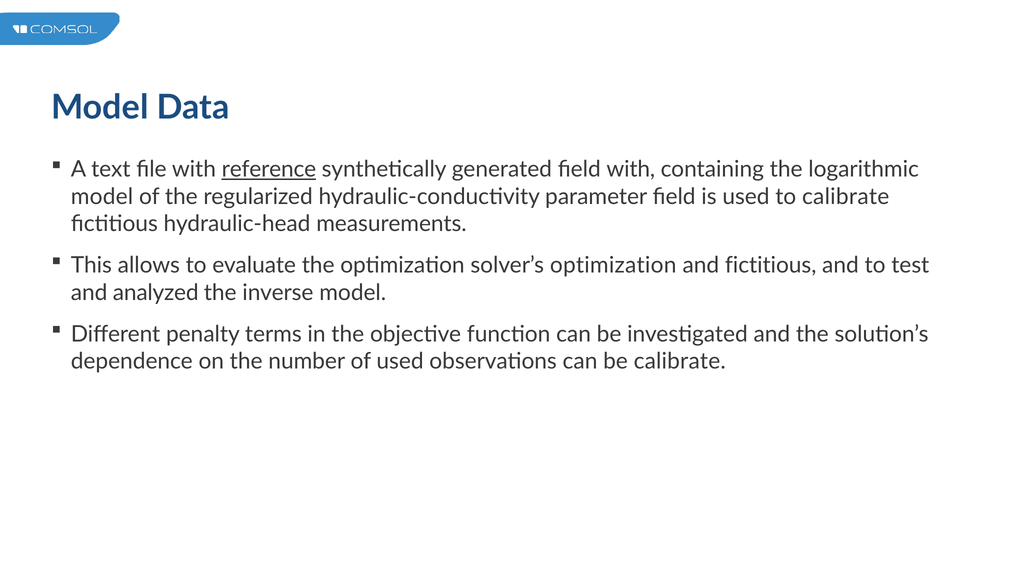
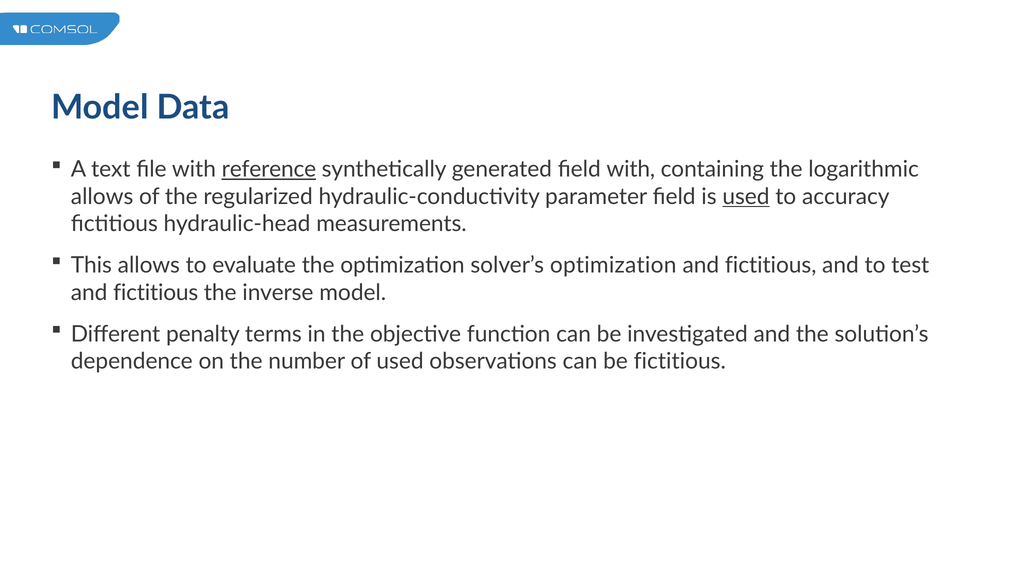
model: model -> allows (102, 197)
used underline: none -> present (746, 197)
to calibrate: calibrate -> accuracy (846, 197)
analyzed: analyzed -> fictitious (156, 293)
be calibrate: calibrate -> fictitious (680, 361)
